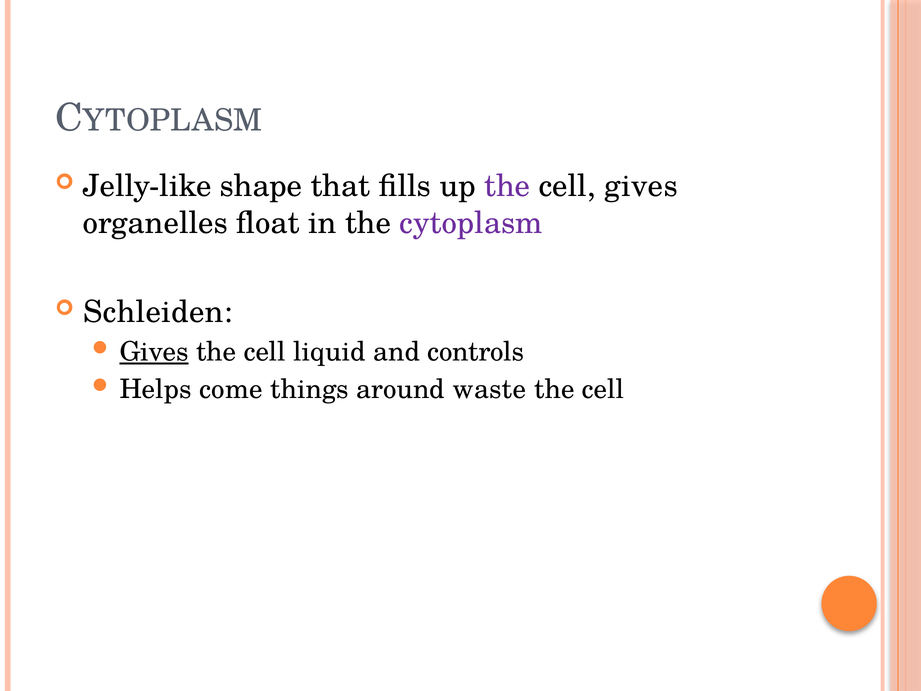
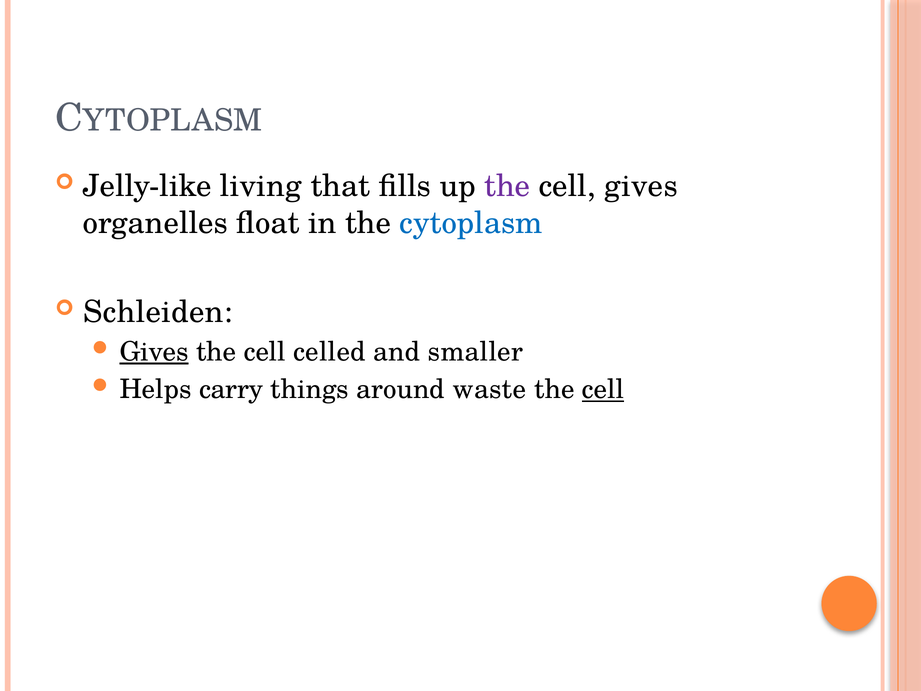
shape: shape -> living (261, 186)
cytoplasm colour: purple -> blue (471, 223)
liquid: liquid -> celled (329, 352)
controls: controls -> smaller (475, 352)
come: come -> carry (231, 389)
cell underline: none -> present (603, 389)
